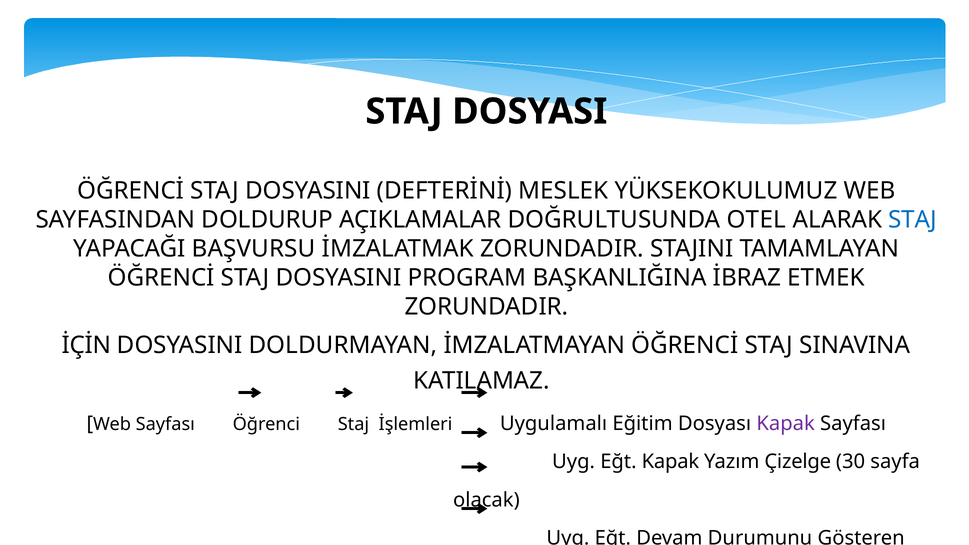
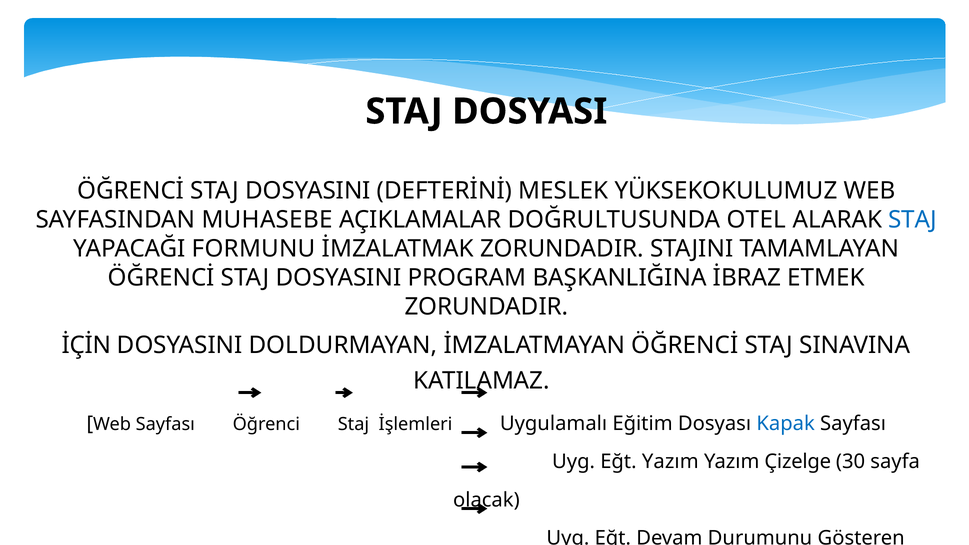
DOLDURUP: DOLDURUP -> MUHASEBE (267, 220)
BAŞVURSU: BAŞVURSU -> FORMUNU (254, 249)
Kapak colour: purple -> blue (786, 424)
Eğt Kapak: Kapak -> Yazım (670, 462)
